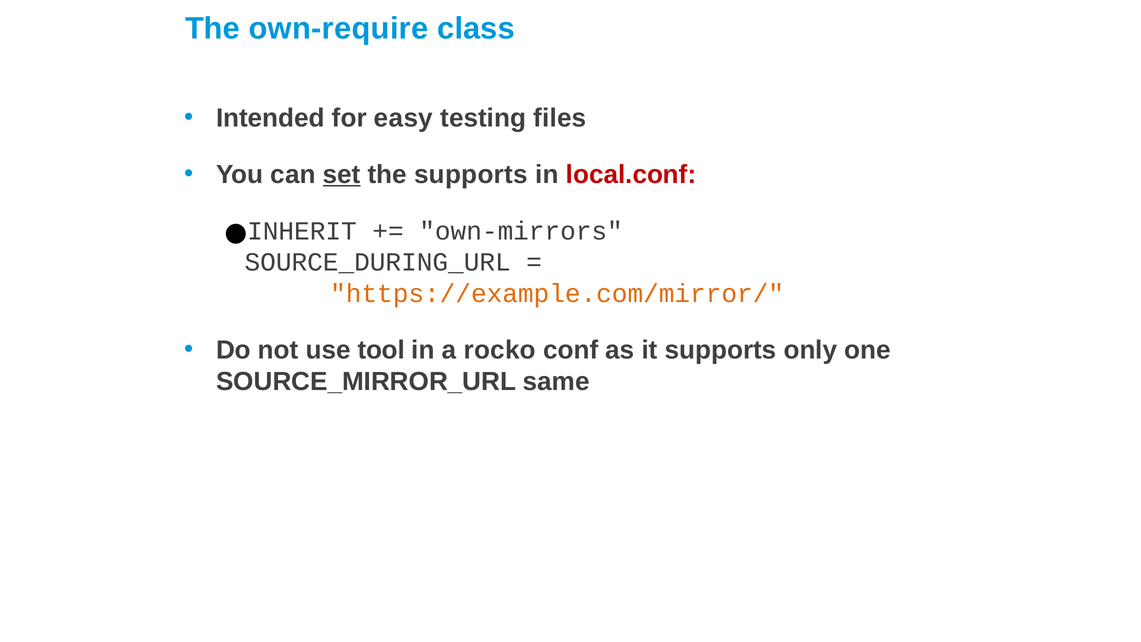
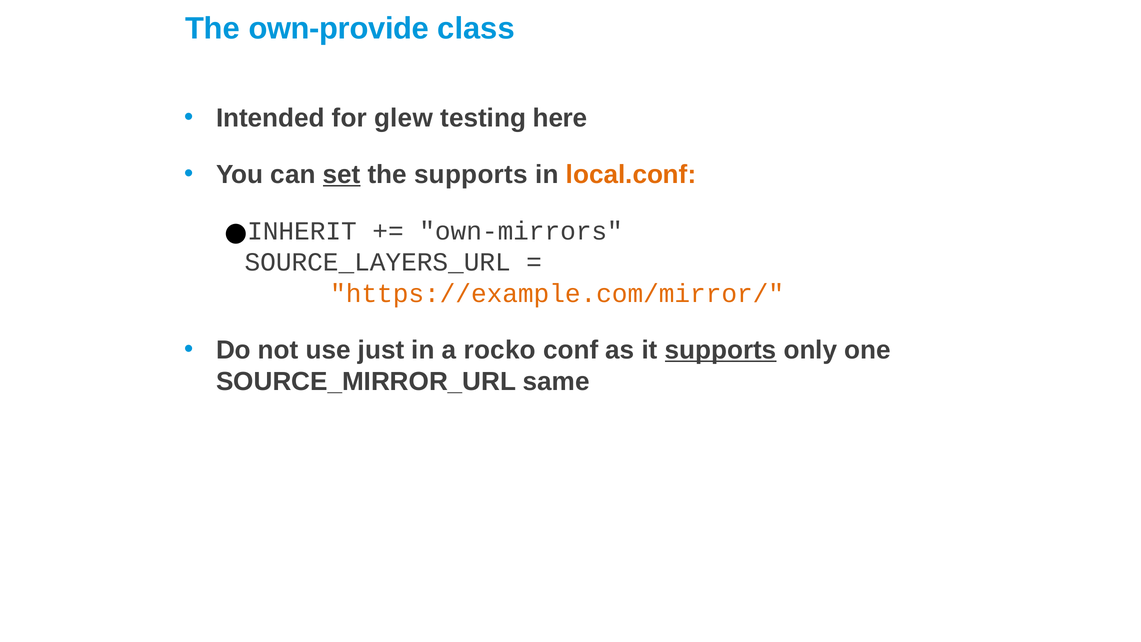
own-require: own-require -> own-provide (339, 28)
easy: easy -> glew (403, 118)
files: files -> here (560, 118)
local.conf colour: red -> orange (631, 175)
SOURCE_DURING_URL: SOURCE_DURING_URL -> SOURCE_LAYERS_URL (378, 262)
tool: tool -> just (381, 350)
supports underline: none -> present (721, 350)
